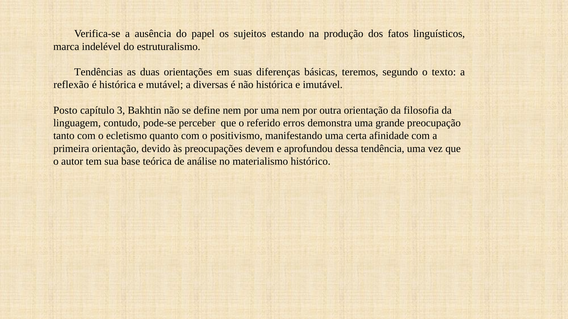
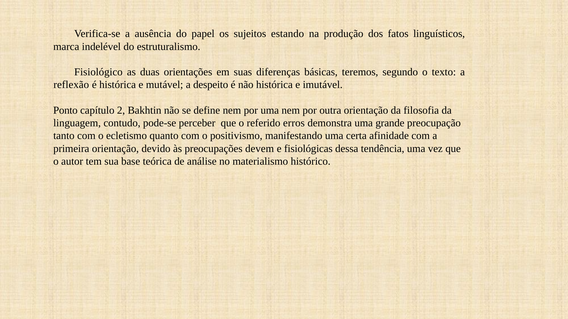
Tendências: Tendências -> Fisiológico (98, 72)
diversas: diversas -> despeito (211, 85)
Posto: Posto -> Ponto (65, 110)
3: 3 -> 2 (121, 110)
aprofundou: aprofundou -> fisiológicas (308, 149)
